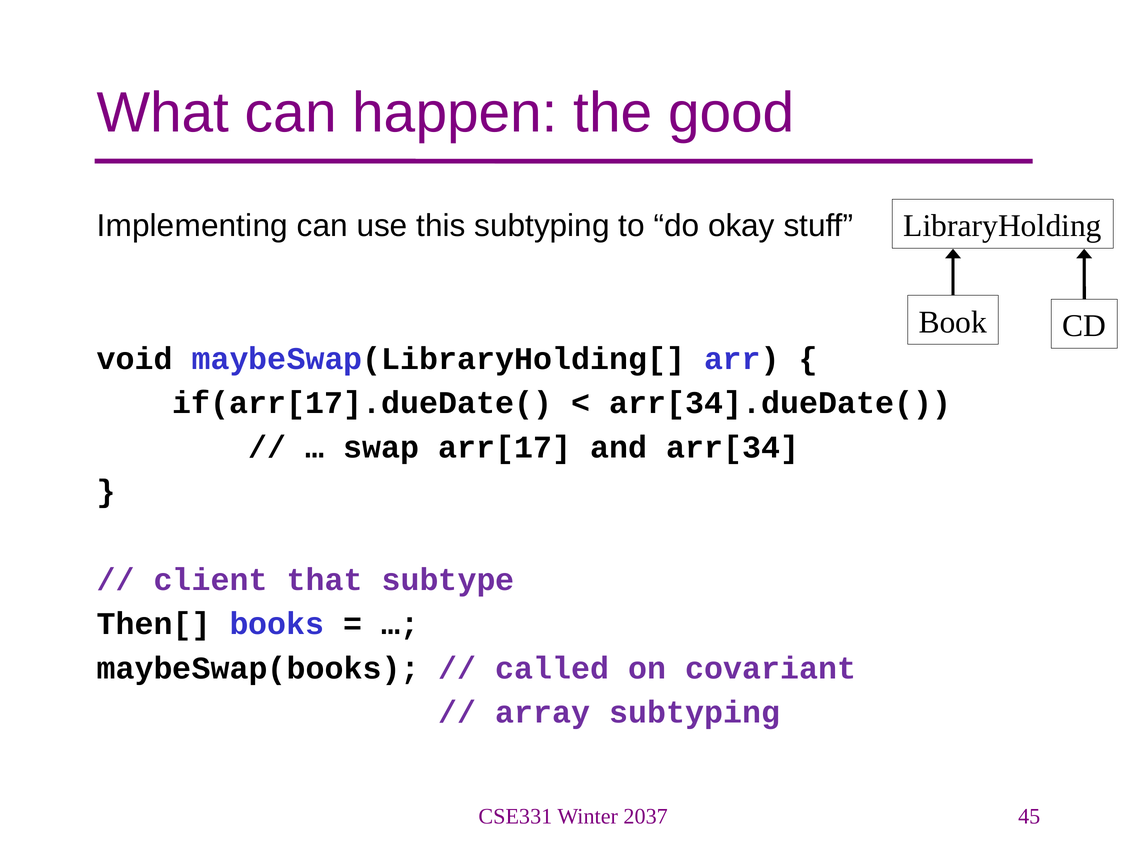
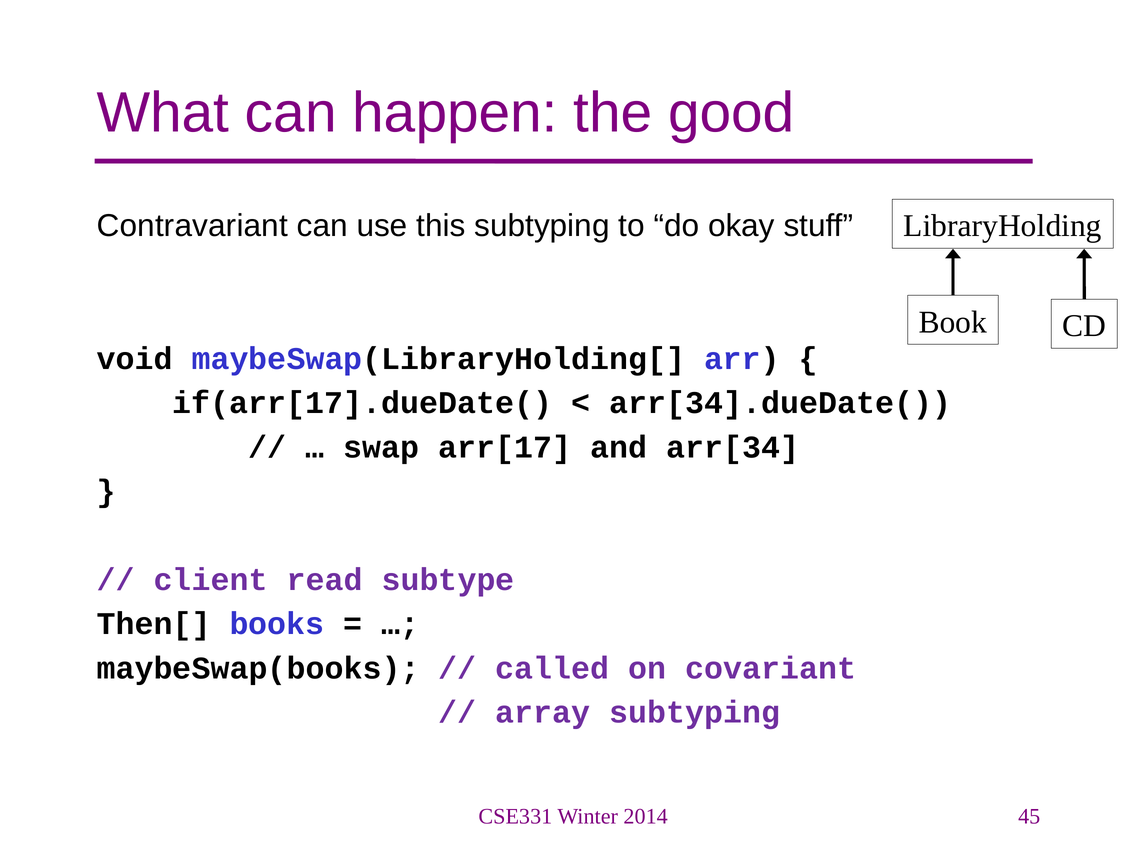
Implementing: Implementing -> Contravariant (192, 226)
that: that -> read (325, 580)
2037: 2037 -> 2014 (646, 816)
